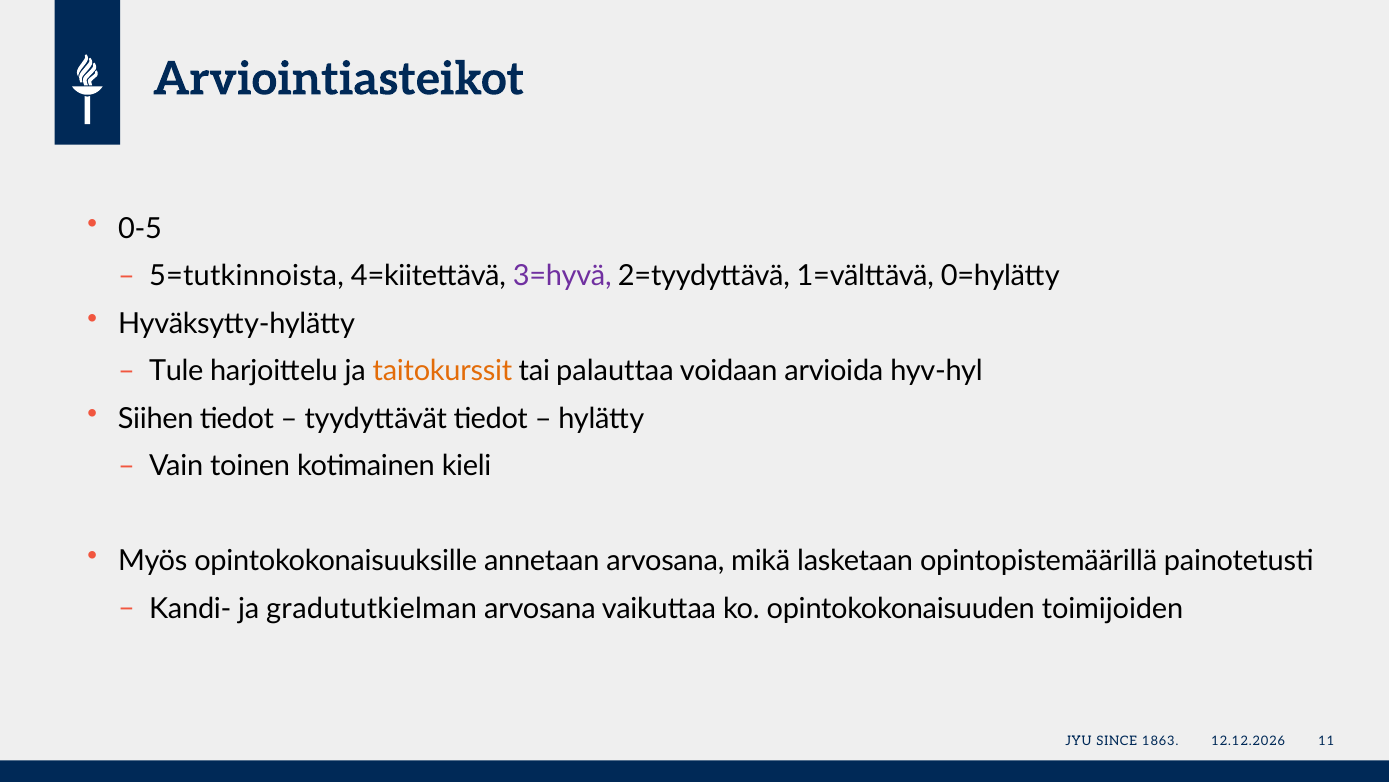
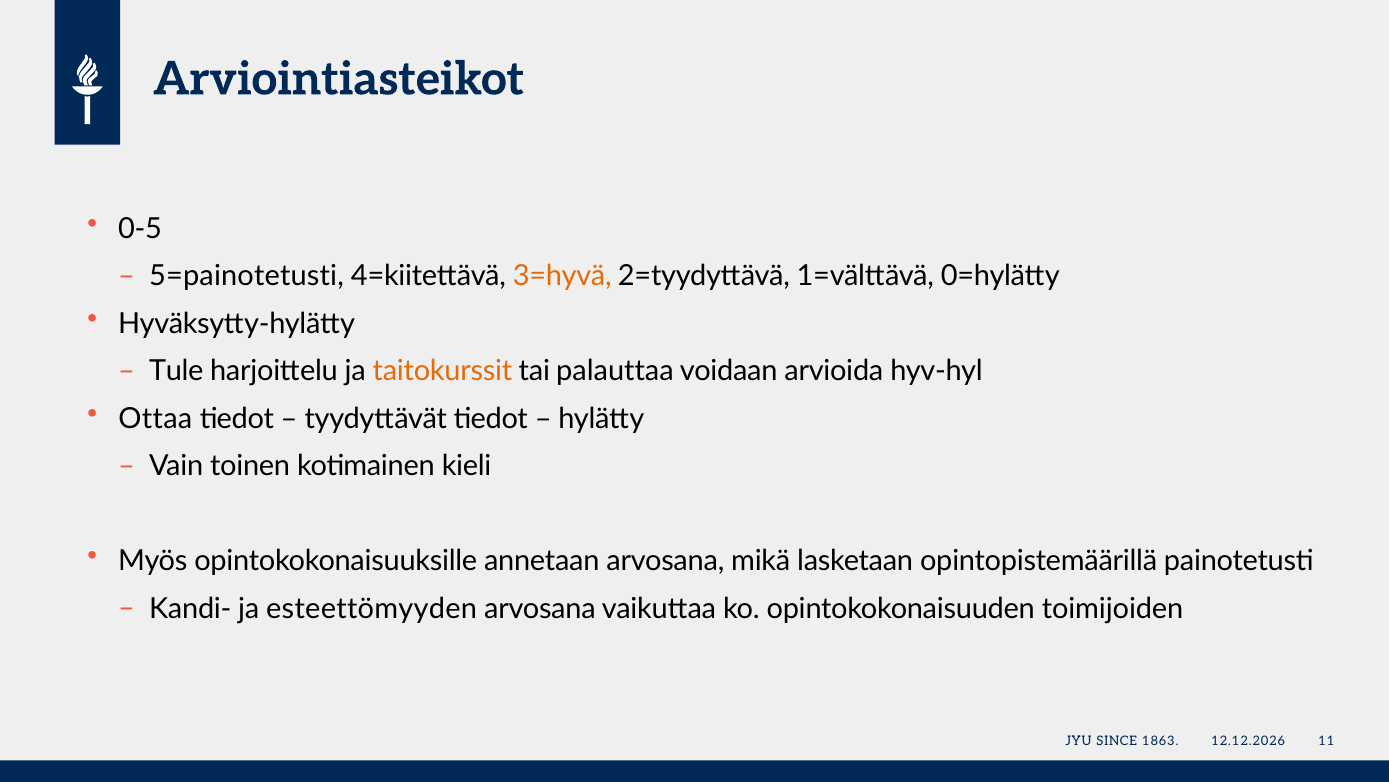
5=tutkinnoista: 5=tutkinnoista -> 5=painotetusti (247, 276)
3=hyvä colour: purple -> orange (562, 276)
Siihen: Siihen -> Ottaa (155, 418)
gradututkielman: gradututkielman -> esteettömyyden (372, 608)
